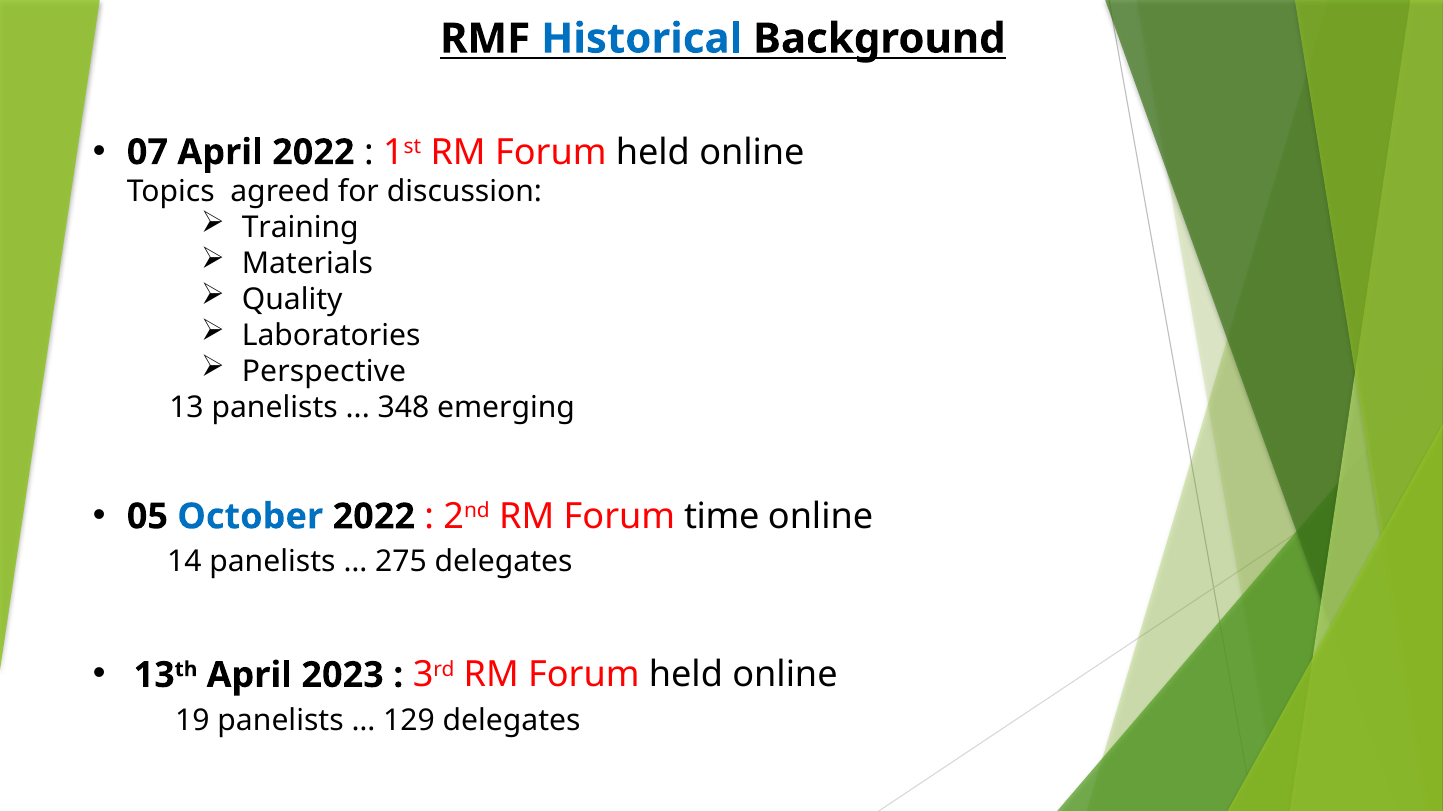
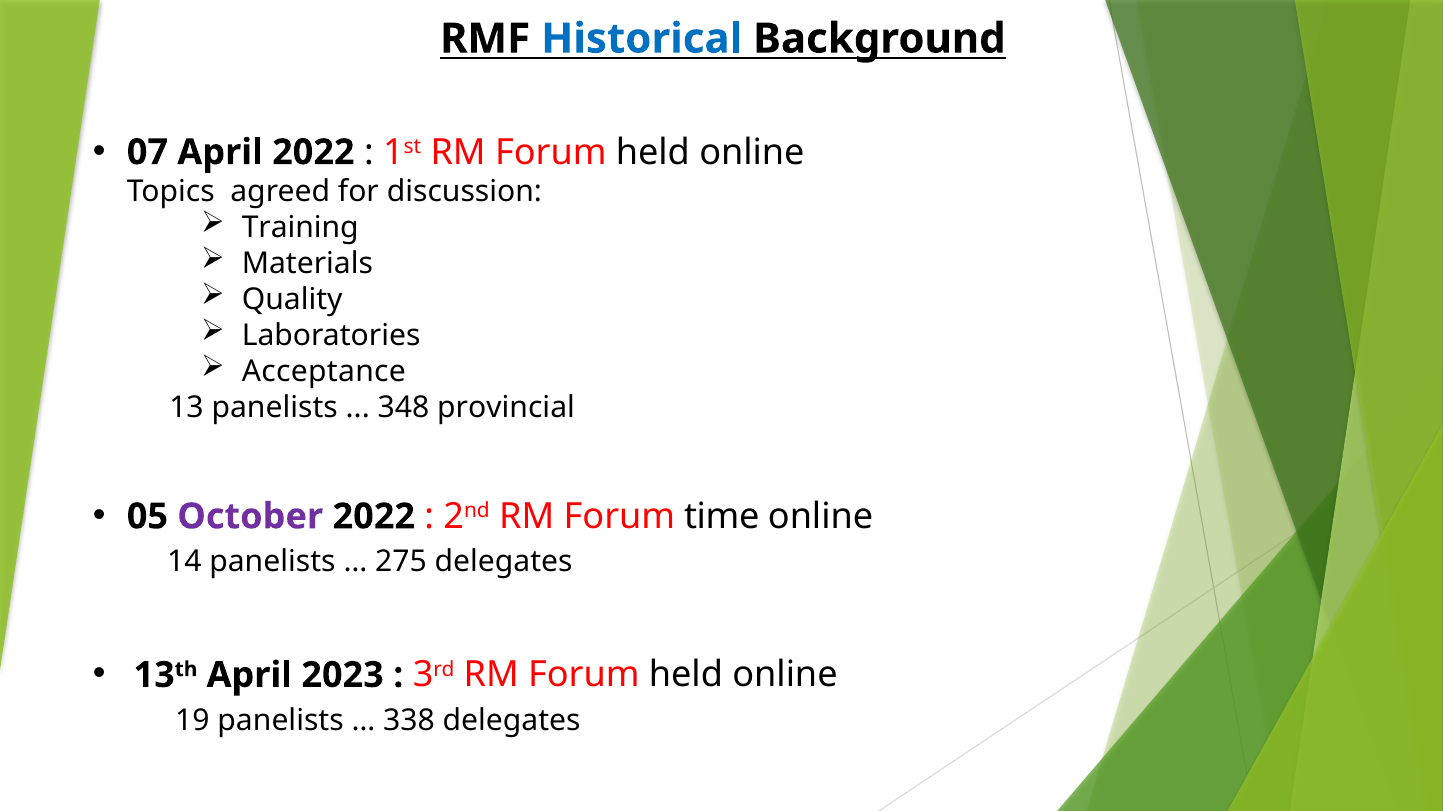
Perspective: Perspective -> Acceptance (324, 372)
emerging: emerging -> provincial (506, 408)
October colour: blue -> purple (250, 517)
129: 129 -> 338 (409, 721)
